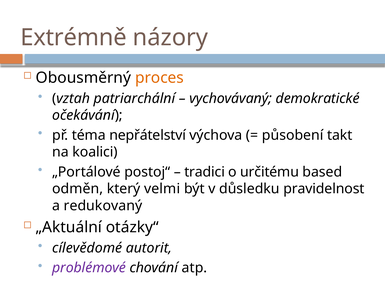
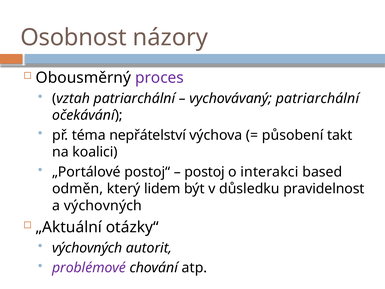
Extrémně: Extrémně -> Osobnost (73, 38)
proces colour: orange -> purple (159, 78)
vychovávaný demokratické: demokratické -> patriarchální (318, 98)
tradici: tradici -> postoj (205, 172)
určitému: určitému -> interakci (269, 172)
velmi: velmi -> lidem (162, 189)
a redukovaný: redukovaný -> výchovných (103, 205)
cílevědomé: cílevědomé -> výchovných (87, 248)
